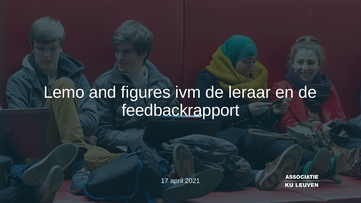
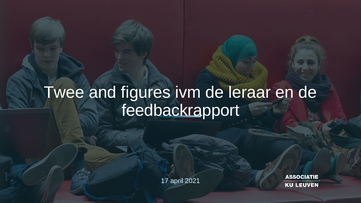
Lemo: Lemo -> Twee (64, 92)
